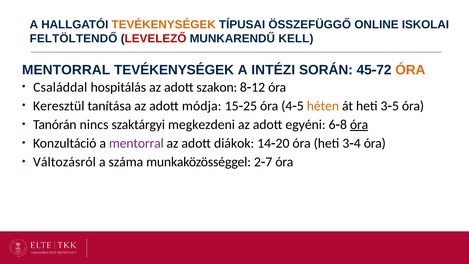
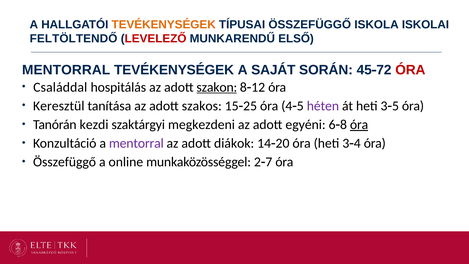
ONLINE: ONLINE -> ISKOLA (377, 25)
KELL: KELL -> ELSŐ (296, 39)
INTÉZI: INTÉZI -> SAJÁT (273, 70)
ÓRA colour: orange -> red (410, 70)
szakon underline: none -> present (217, 87)
módja: módja -> szakos (202, 106)
héten colour: orange -> purple (323, 106)
nincs: nincs -> kezdi (94, 125)
Változásról: Változásról -> Összefüggő (65, 162)
száma: száma -> online (126, 162)
